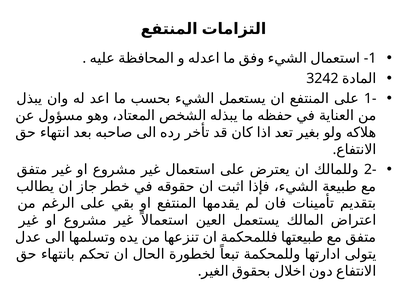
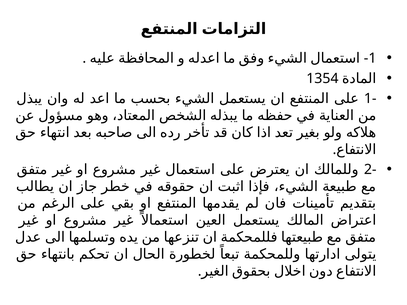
3242: 3242 -> 1354 (322, 78)
